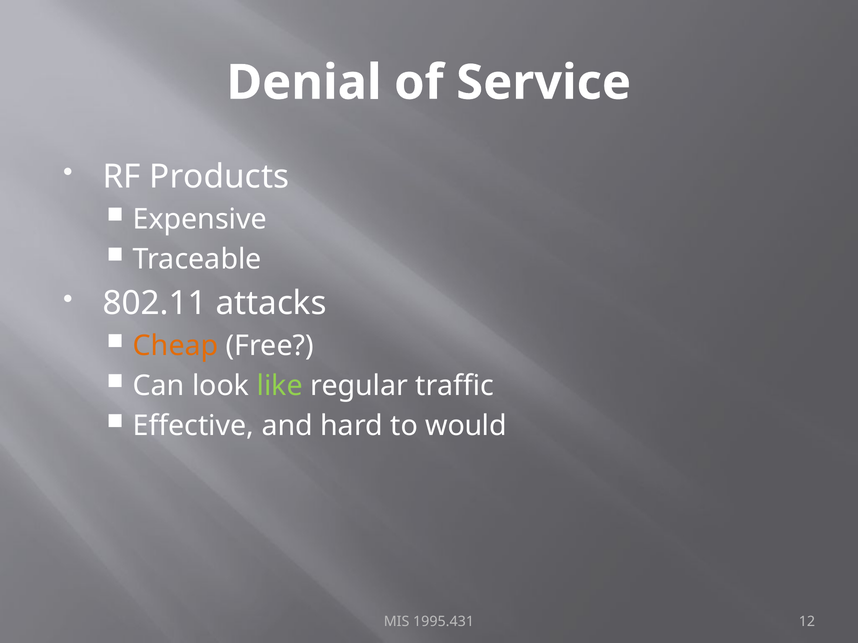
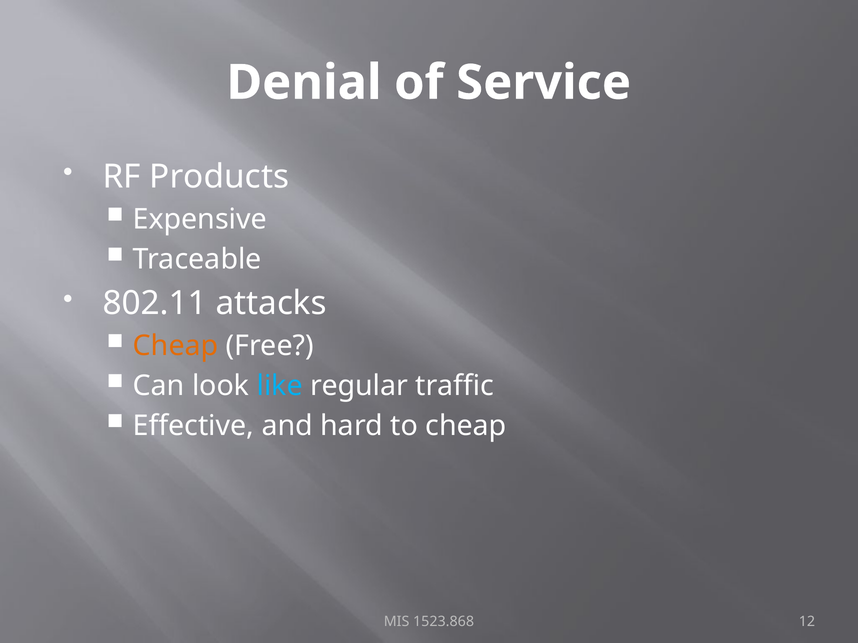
like colour: light green -> light blue (280, 386)
to would: would -> cheap (466, 426)
1995.431: 1995.431 -> 1523.868 (444, 622)
